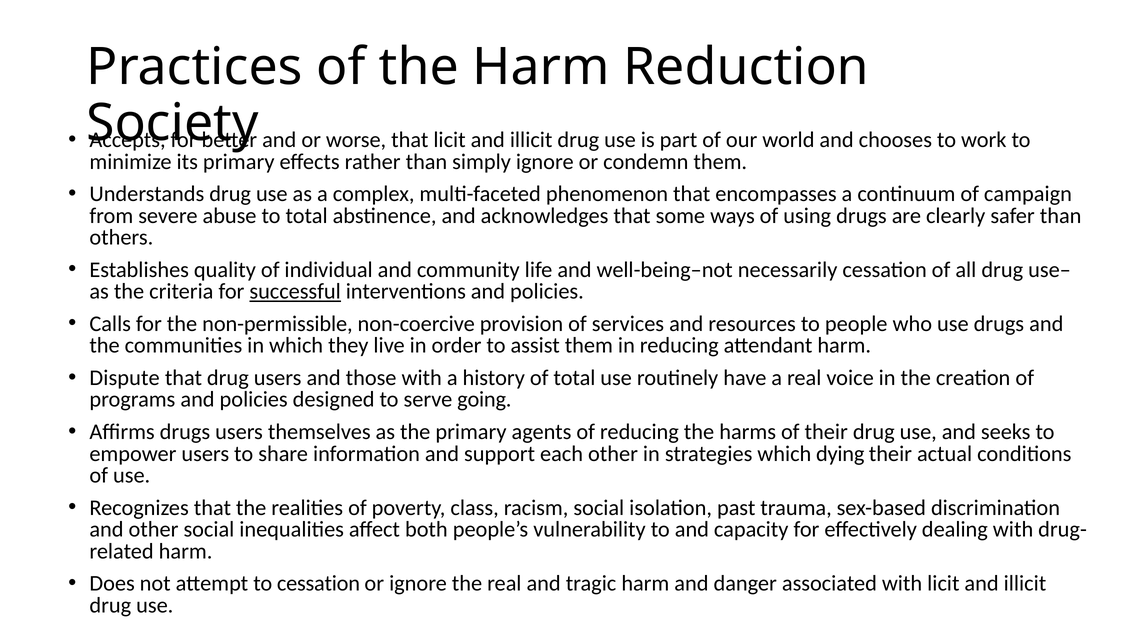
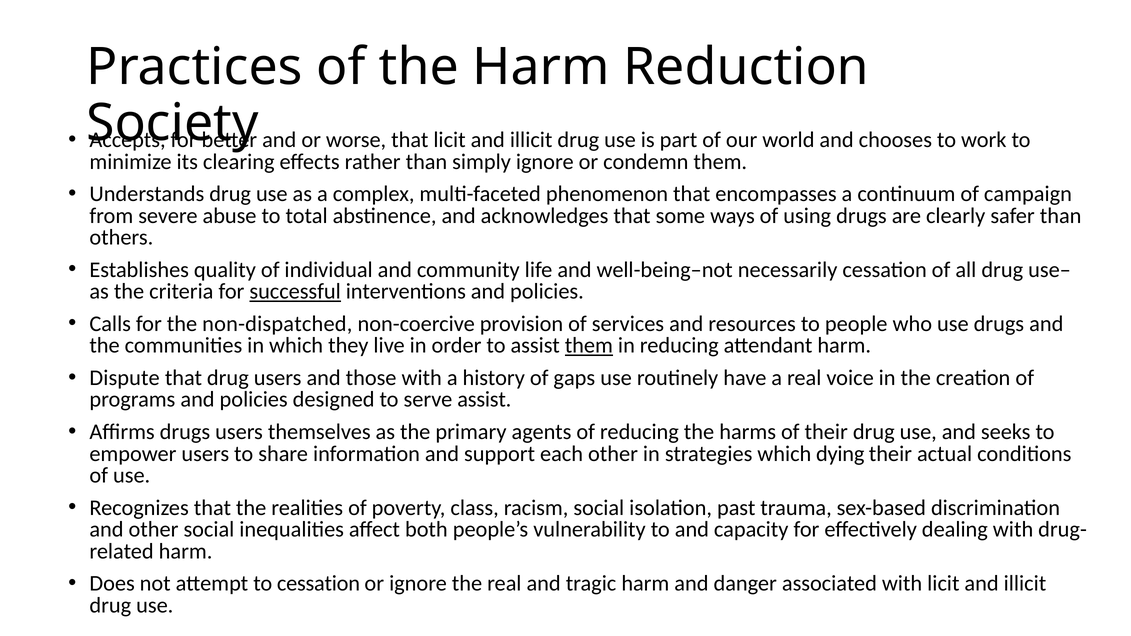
primary: primary -> clearing (239, 162)
non-permissible: non-permissible -> non-dispatched (277, 324)
them underline: none -> present (589, 346)
of total: total -> gaps (574, 378)
serve going: going -> assist (484, 400)
